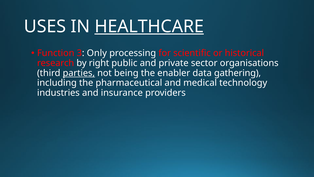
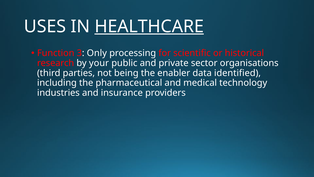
right: right -> your (99, 63)
parties underline: present -> none (79, 73)
gathering: gathering -> identified (237, 73)
